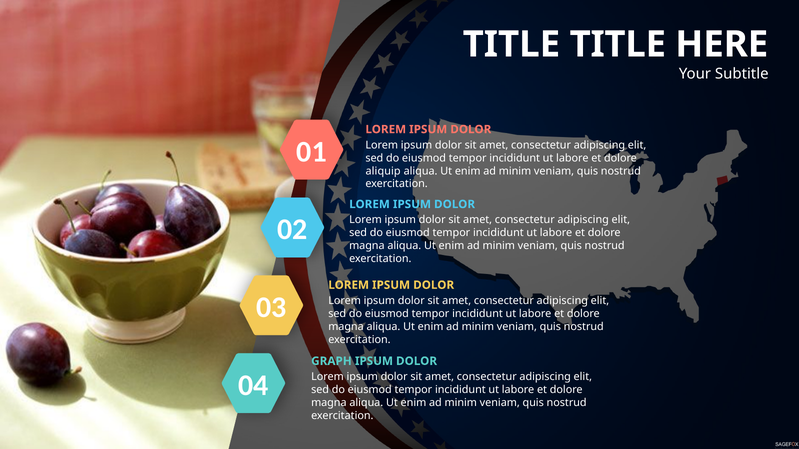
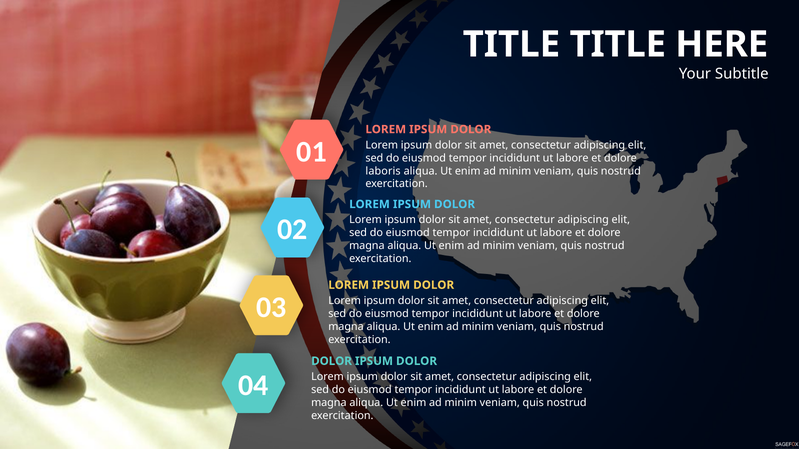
aliquip: aliquip -> laboris (383, 171)
GRAPH: GRAPH -> DOLOR (332, 361)
